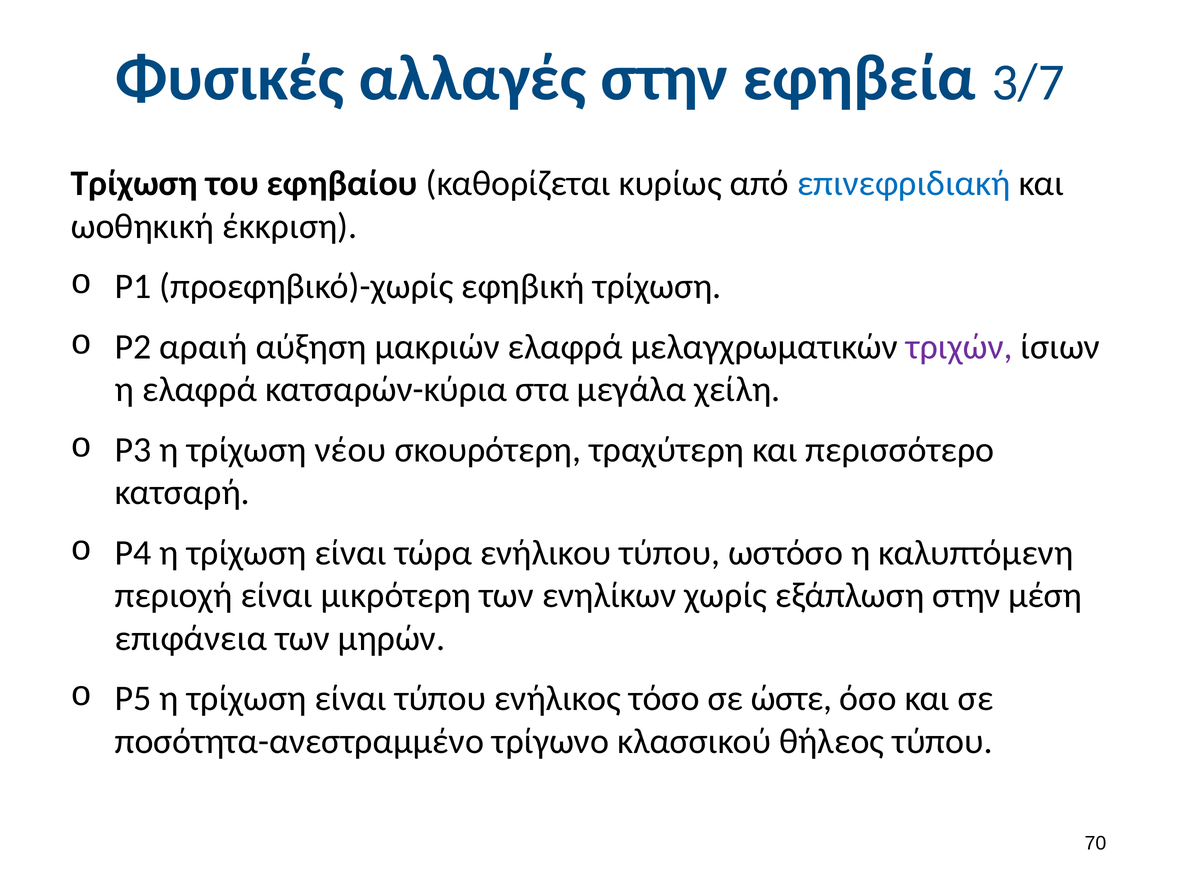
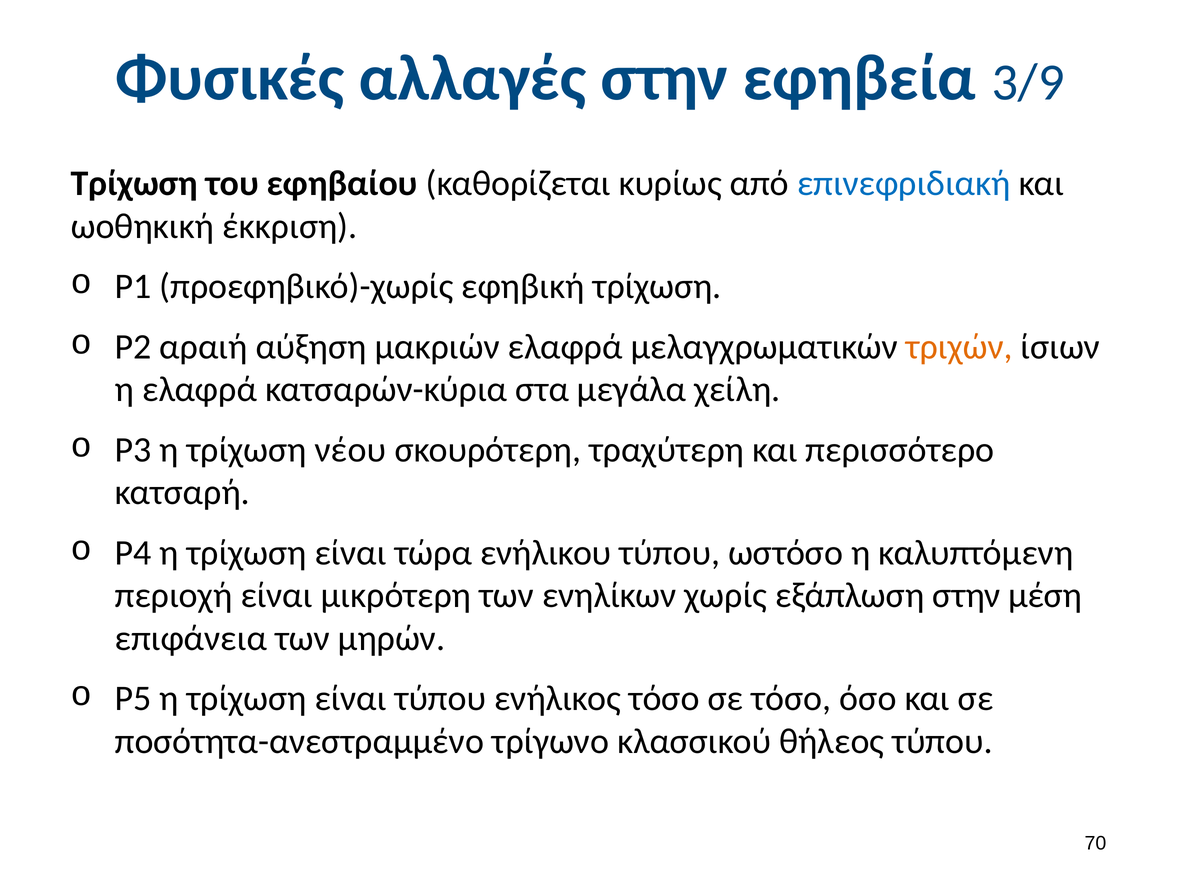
3/7: 3/7 -> 3/9 (1028, 82)
τριχών colour: purple -> orange (959, 347)
σε ώστε: ώστε -> τόσο (791, 698)
